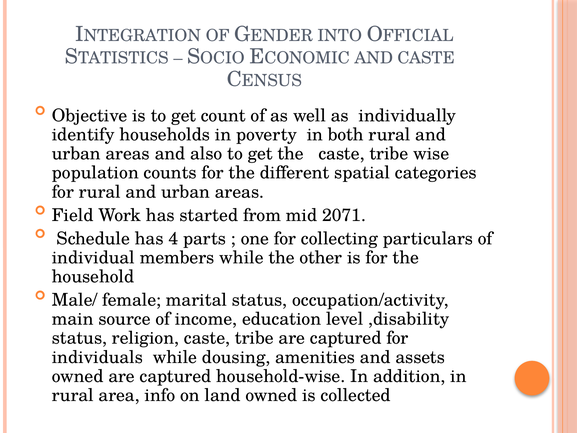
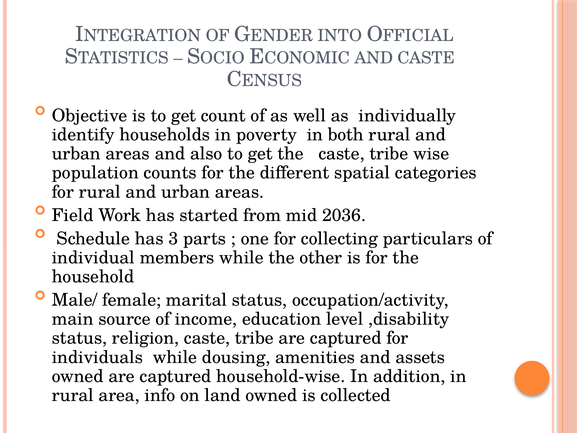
2071: 2071 -> 2036 (344, 215)
4: 4 -> 3 (173, 238)
